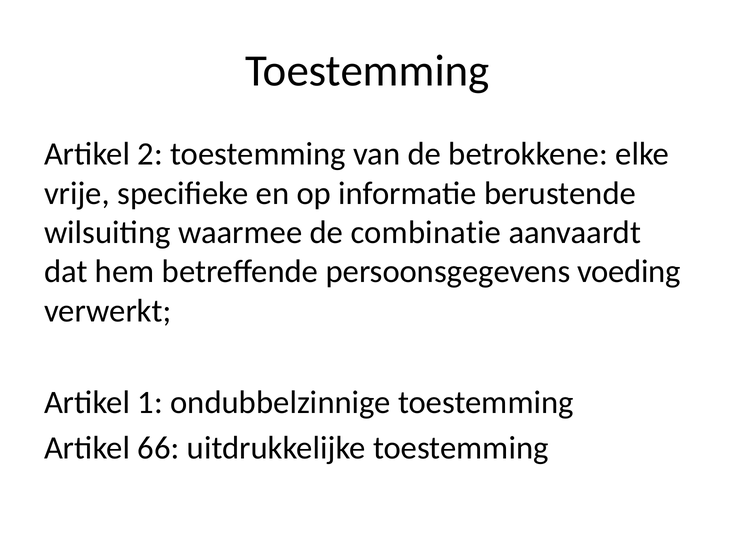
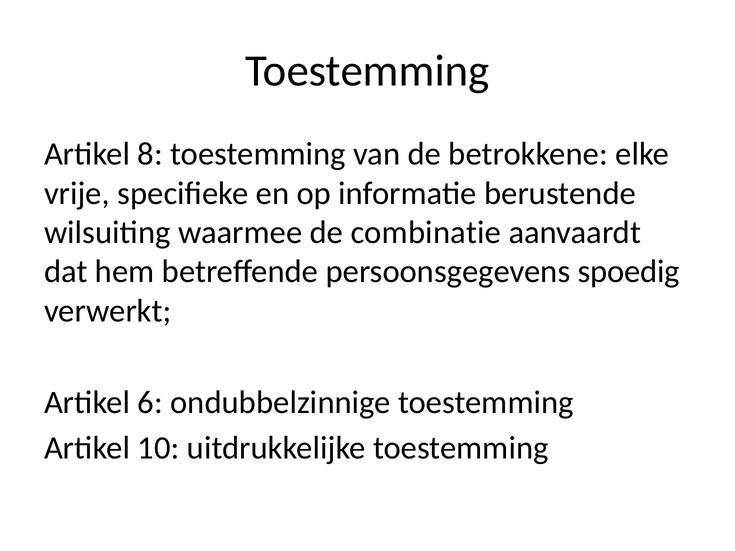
2: 2 -> 8 (150, 154)
voeding: voeding -> spoedig (629, 272)
1: 1 -> 6 (150, 403)
66: 66 -> 10 (158, 448)
